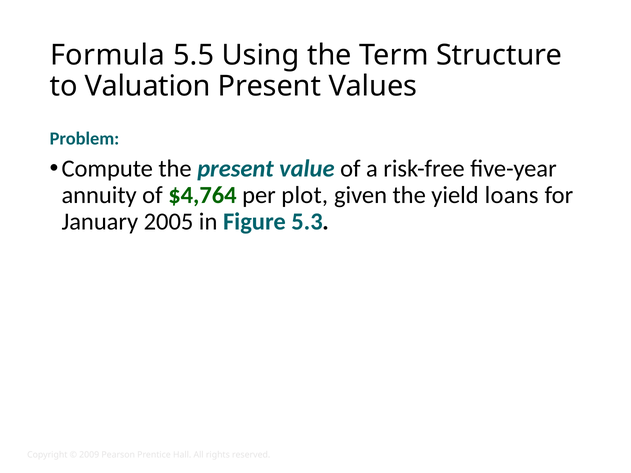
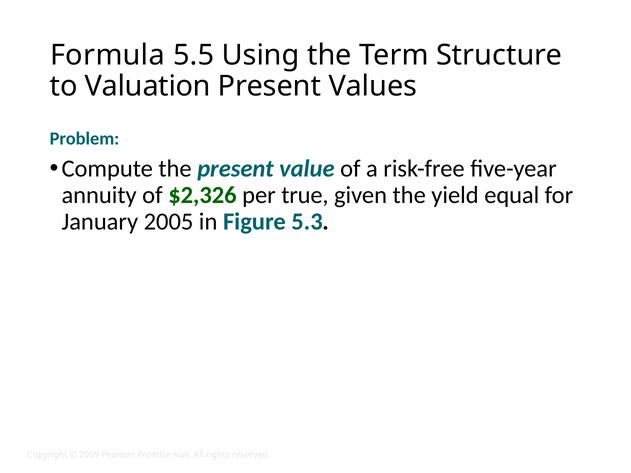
$4,764: $4,764 -> $2,326 (202, 195)
plot: plot -> true (305, 195)
loans: loans -> equal (512, 195)
